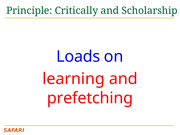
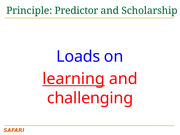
Critically: Critically -> Predictor (76, 11)
learning underline: none -> present (74, 79)
prefetching: prefetching -> challenging (90, 98)
